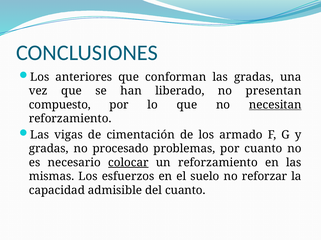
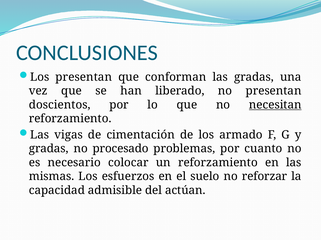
Los anteriores: anteriores -> presentan (84, 77)
compuesto: compuesto -> doscientos (60, 105)
colocar underline: present -> none (128, 163)
del cuanto: cuanto -> actúan (185, 191)
